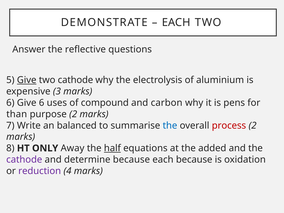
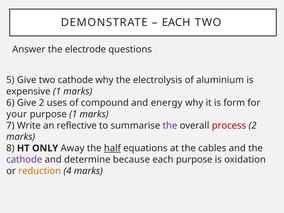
reflective: reflective -> electrode (85, 49)
Give underline: present -> none (27, 80)
expensive 3: 3 -> 1 (57, 91)
Give 6: 6 -> 2 (42, 103)
carbon: carbon -> energy (167, 103)
pens: pens -> form (234, 103)
than: than -> your (17, 114)
purpose 2: 2 -> 1 (73, 114)
balanced: balanced -> reflective (77, 126)
the colour: blue -> purple (170, 126)
added: added -> cables (212, 148)
each because: because -> purpose (194, 160)
reduction colour: purple -> orange (40, 171)
